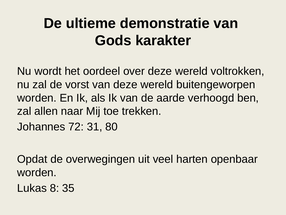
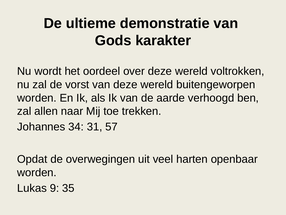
72: 72 -> 34 (76, 127)
80: 80 -> 57 (112, 127)
8: 8 -> 9 (54, 188)
